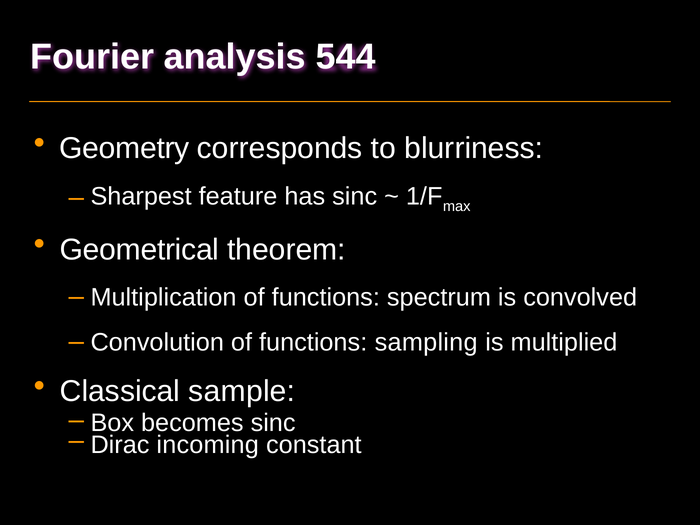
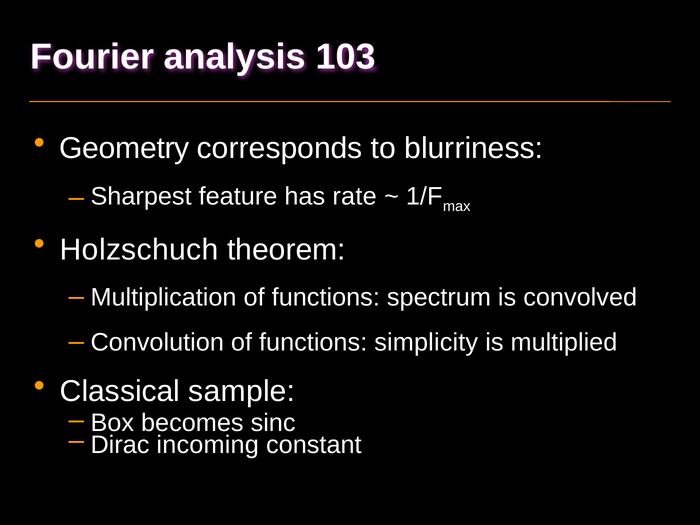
544: 544 -> 103 (346, 57)
has sinc: sinc -> rate (355, 196)
Geometrical: Geometrical -> Holzschuch (139, 250)
sampling: sampling -> simplicity (426, 342)
